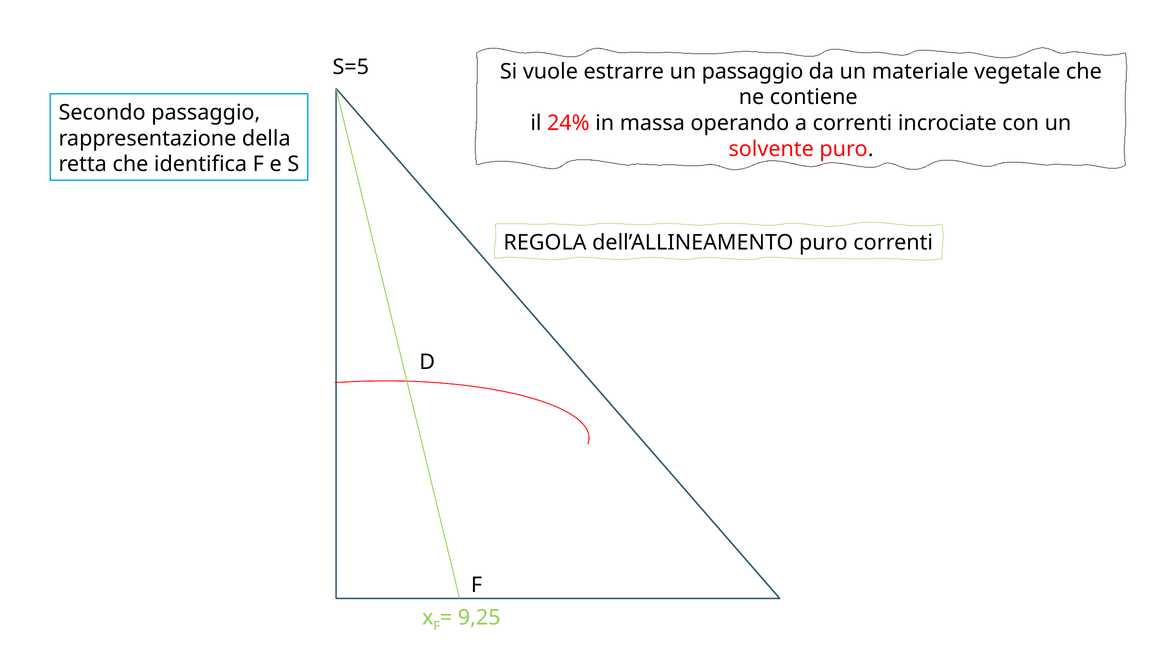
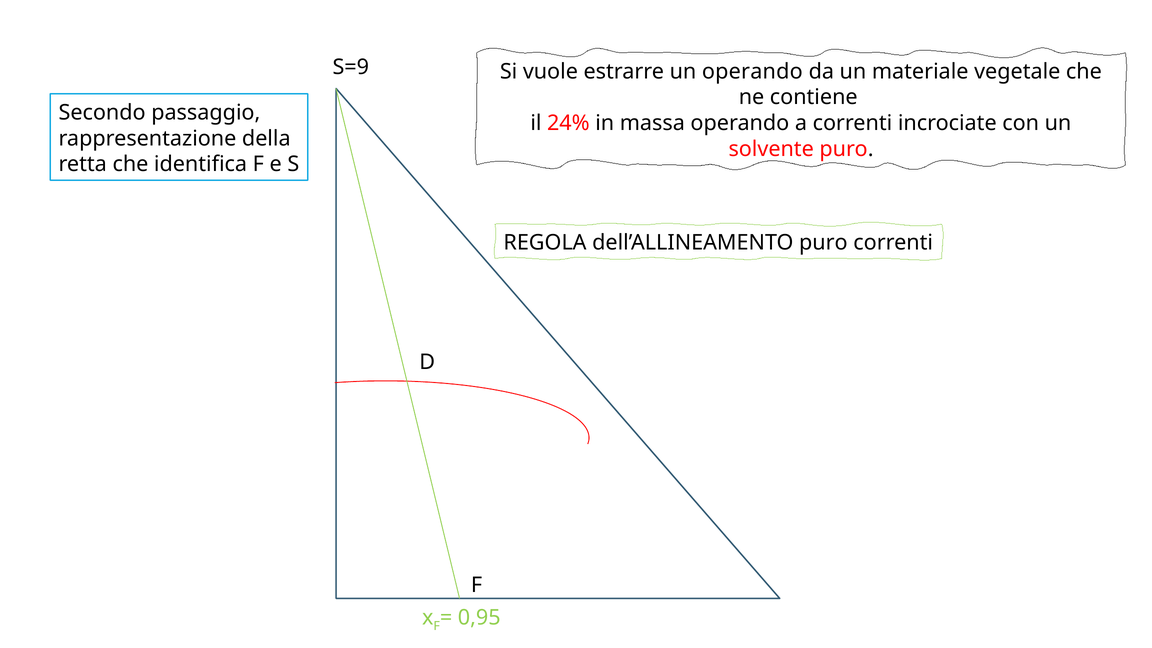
S=5: S=5 -> S=9 (351, 67)
un passaggio: passaggio -> operando (752, 71)
9,25: 9,25 -> 0,95 (479, 618)
